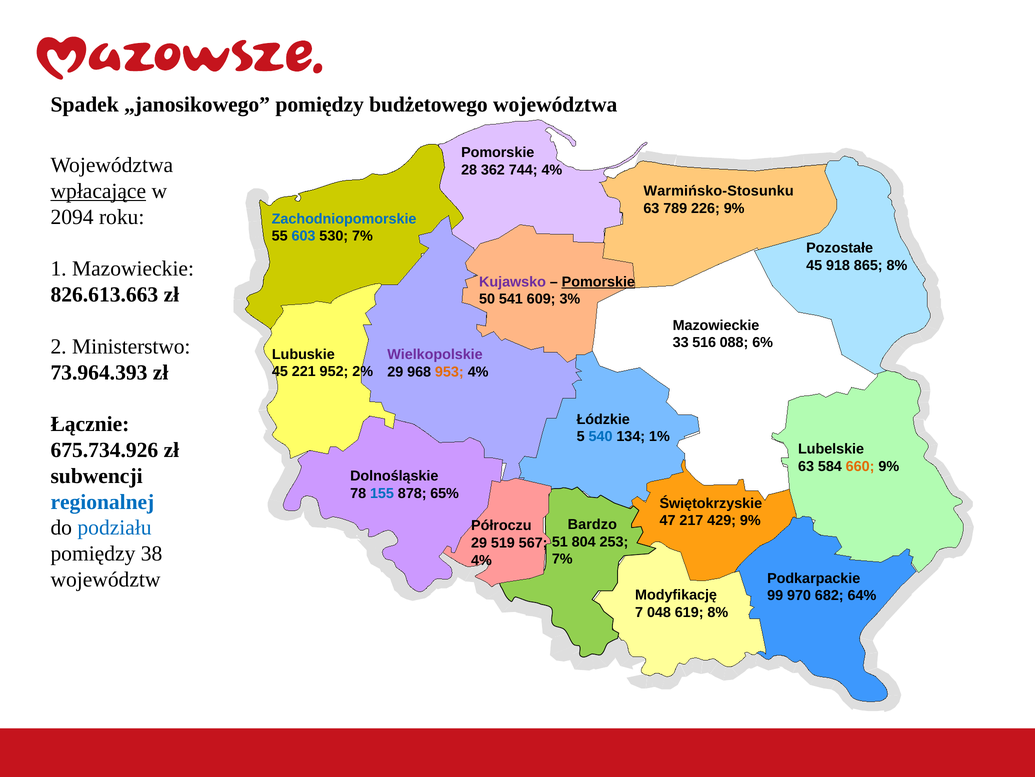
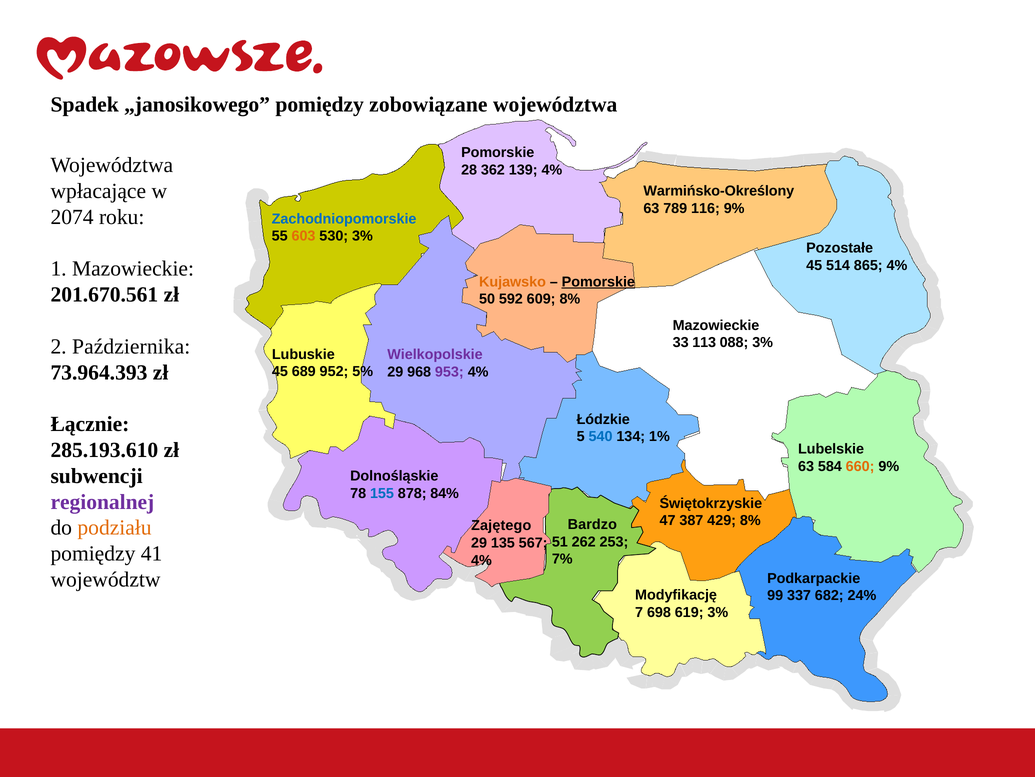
budżetowego: budżetowego -> zobowiązane (428, 105)
744: 744 -> 139 (523, 170)
wpłacające underline: present -> none (98, 191)
Warmińsko-Stosunku: Warmińsko-Stosunku -> Warmińsko-Określony (719, 191)
226: 226 -> 116 (705, 208)
2094: 2094 -> 2074 (72, 217)
603 colour: blue -> orange (304, 236)
530 7%: 7% -> 3% (362, 236)
918: 918 -> 514 (838, 265)
865 8%: 8% -> 4% (897, 265)
Kujawsko colour: purple -> orange (513, 282)
826.613.663: 826.613.663 -> 201.670.561 (104, 294)
541: 541 -> 592 (511, 299)
609 3%: 3% -> 8% (570, 299)
516: 516 -> 113 (704, 342)
088 6%: 6% -> 3% (763, 342)
Ministerstwo: Ministerstwo -> Października (131, 346)
221: 221 -> 689 (304, 371)
2%: 2% -> 5% (363, 371)
953 colour: orange -> purple (449, 371)
675.734.926: 675.734.926 -> 285.193.610 (104, 450)
65%: 65% -> 84% (445, 493)
regionalnej colour: blue -> purple (102, 501)
217: 217 -> 387 (691, 520)
429 9%: 9% -> 8% (750, 520)
podziału colour: blue -> orange (115, 527)
Półroczu: Półroczu -> Zajętego (501, 525)
804: 804 -> 262 (584, 541)
519: 519 -> 135 (503, 542)
38: 38 -> 41 (152, 553)
970: 970 -> 337 (799, 595)
64%: 64% -> 24% (862, 595)
048: 048 -> 698 (659, 612)
619 8%: 8% -> 3% (718, 612)
